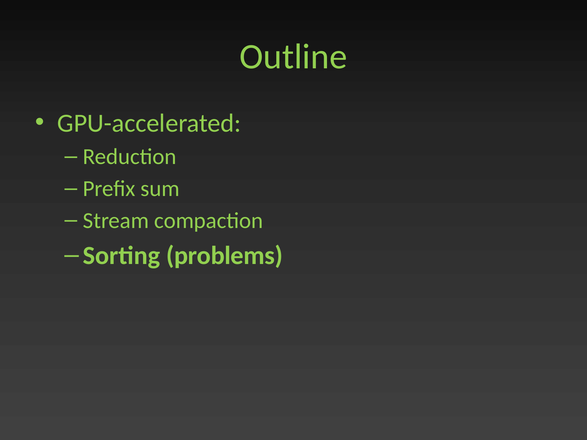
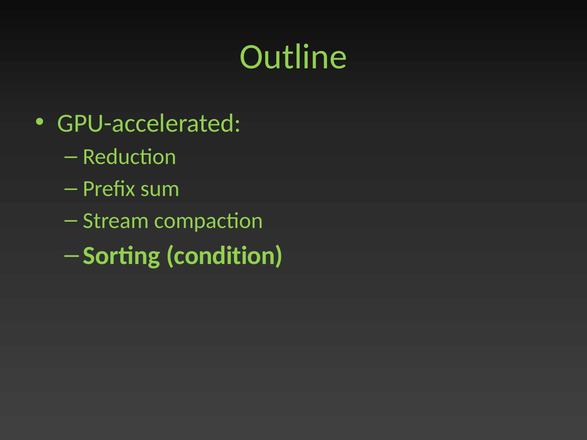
problems: problems -> condition (224, 256)
